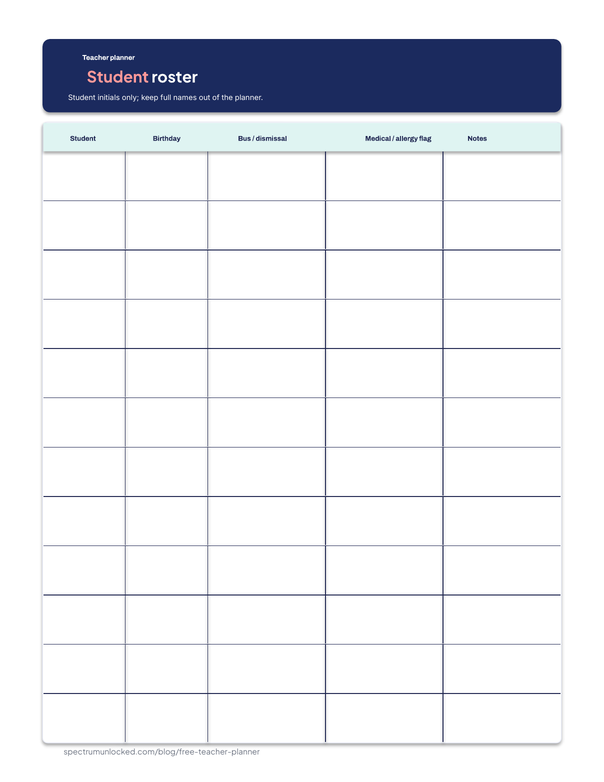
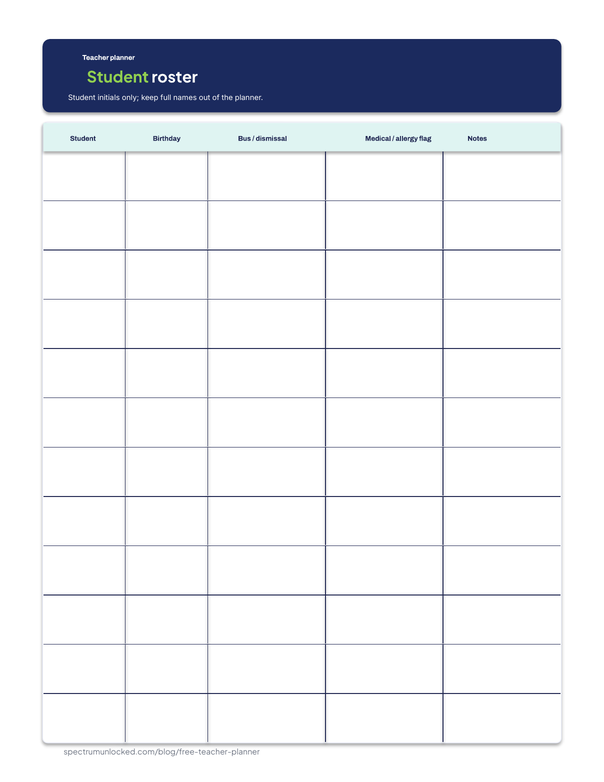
Student colour: pink -> light green (118, 77)
